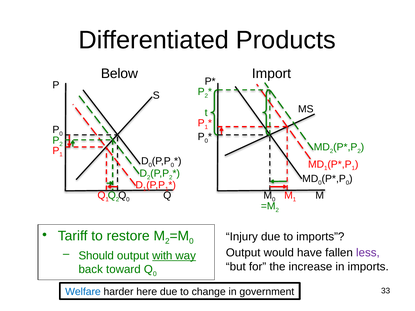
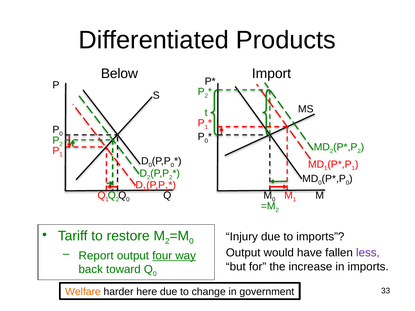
Should: Should -> Report (96, 256)
with: with -> four (162, 256)
Welfare colour: blue -> orange (83, 292)
